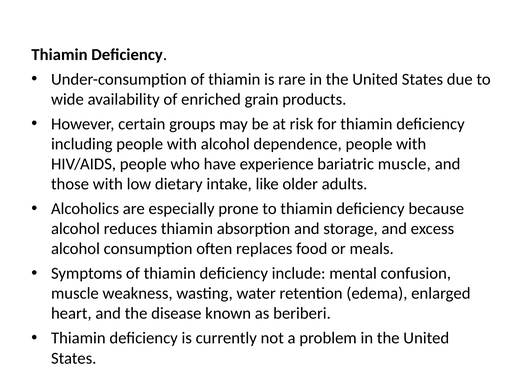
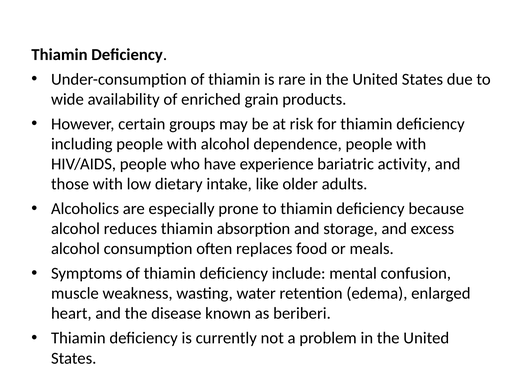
bariatric muscle: muscle -> activity (404, 164)
